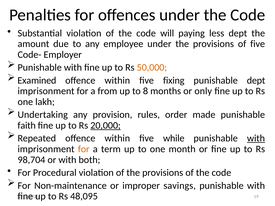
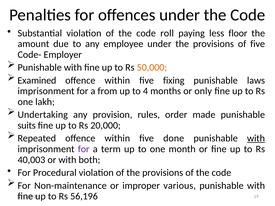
will: will -> roll (167, 33)
less dept: dept -> floor (238, 33)
punishable dept: dept -> laws (256, 81)
8: 8 -> 4 (145, 91)
faith: faith -> suits (27, 126)
20,000 underline: present -> none (106, 126)
while: while -> done (174, 138)
for colour: orange -> purple (84, 149)
98,704: 98,704 -> 40,003 (31, 160)
savings: savings -> various (180, 186)
48,095: 48,095 -> 56,196 (84, 196)
